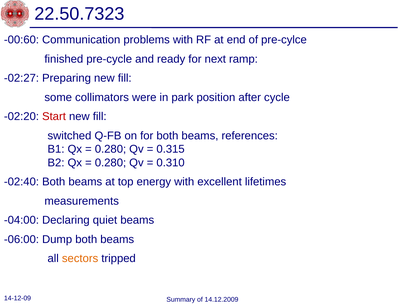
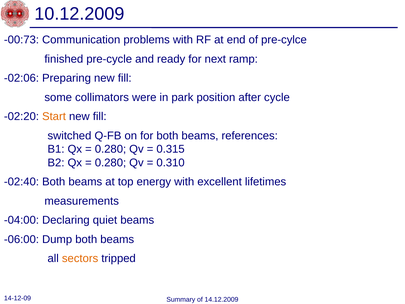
22.50.7323: 22.50.7323 -> 10.12.2009 (79, 14)
-00:60: -00:60 -> -00:73 (21, 40)
-02:27: -02:27 -> -02:06 (21, 78)
Start colour: red -> orange (54, 116)
